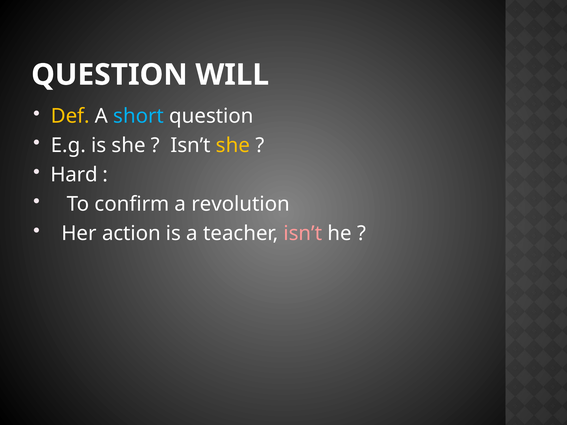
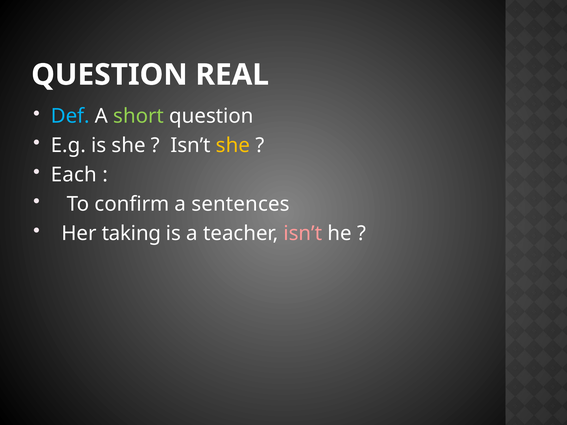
WILL: WILL -> REAL (232, 75)
Def colour: yellow -> light blue (70, 116)
short colour: light blue -> light green (139, 116)
Hard: Hard -> Each (74, 175)
revolution: revolution -> sentences (241, 204)
action: action -> taking (131, 233)
